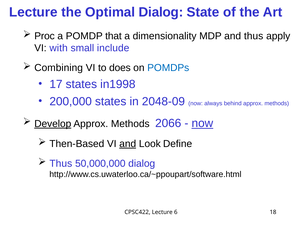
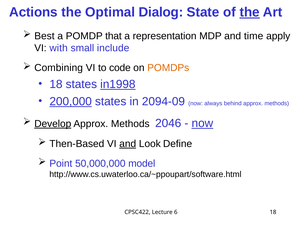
Lecture: Lecture -> Actions (33, 12)
the underline: none -> present (250, 12)
Proc: Proc -> Best (44, 36)
dimensionality: dimensionality -> representation (165, 36)
and thus: thus -> time (254, 36)
does: does -> code (120, 68)
POMDPs colour: blue -> orange (168, 68)
17: 17 -> 18 (56, 84)
in1998 underline: none -> present (118, 84)
200,000 underline: none -> present (71, 101)
2048-09: 2048-09 -> 2094-09 (163, 101)
2066: 2066 -> 2046 (168, 123)
Thus: Thus -> Point (61, 163)
50,000,000 dialog: dialog -> model (142, 163)
